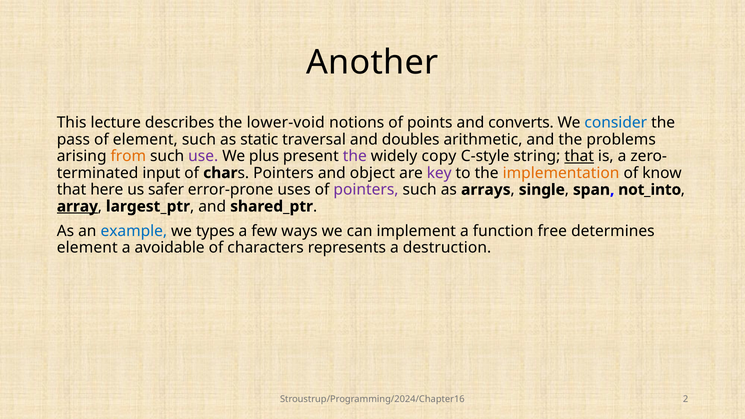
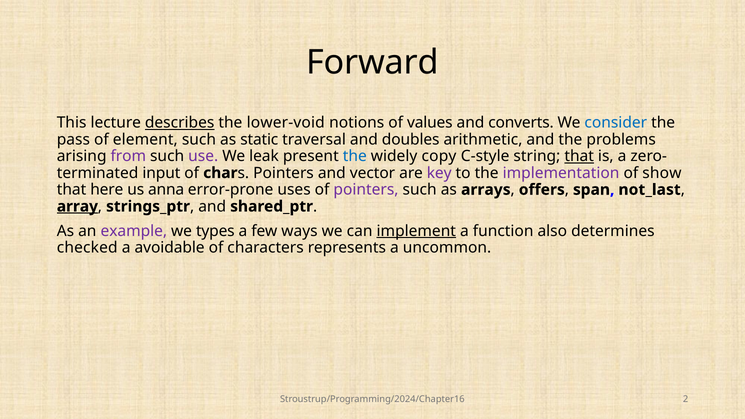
Another: Another -> Forward (372, 63)
describes underline: none -> present (180, 123)
points: points -> values (430, 123)
from colour: orange -> purple (128, 156)
plus: plus -> leak (264, 156)
the colour: purple -> blue (355, 156)
object: object -> vector (372, 173)
implementation colour: orange -> purple (561, 173)
know: know -> show (662, 173)
safer: safer -> anna (166, 190)
single: single -> offers (542, 190)
not_into: not_into -> not_last (650, 190)
largest_ptr: largest_ptr -> strings_ptr (148, 206)
example colour: blue -> purple (134, 231)
implement underline: none -> present (416, 231)
free: free -> also (552, 231)
element: element -> checked (87, 248)
destruction: destruction -> uncommon (447, 248)
